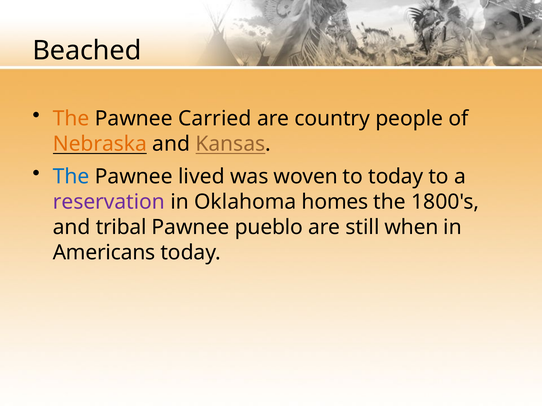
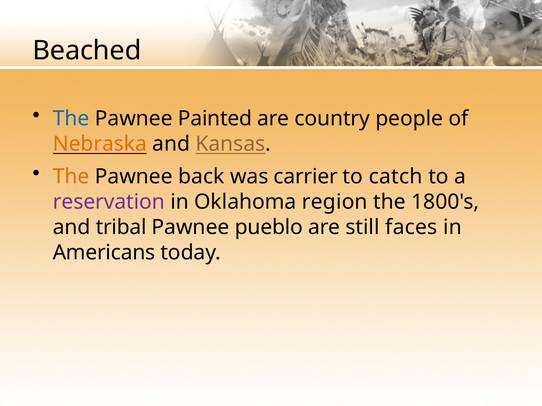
The colour: orange -> blue (71, 119)
Carried: Carried -> Painted (215, 119)
The colour: blue -> orange (71, 177)
lived: lived -> back (201, 177)
woven: woven -> carrier (306, 177)
to today: today -> catch (396, 177)
homes: homes -> region (335, 202)
when: when -> faces (411, 227)
